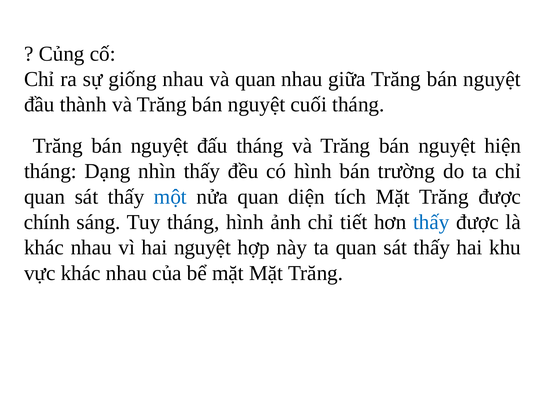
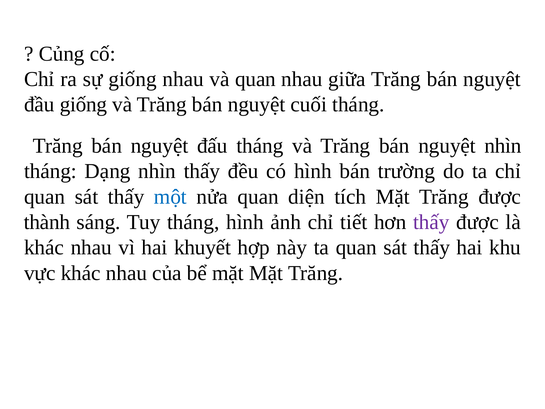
đầu thành: thành -> giống (83, 105)
nguyệt hiện: hiện -> nhìn (503, 146)
chính: chính -> thành (47, 222)
thấy colour: blue -> purple (431, 222)
hai nguyệt: nguyệt -> khuyết (203, 247)
